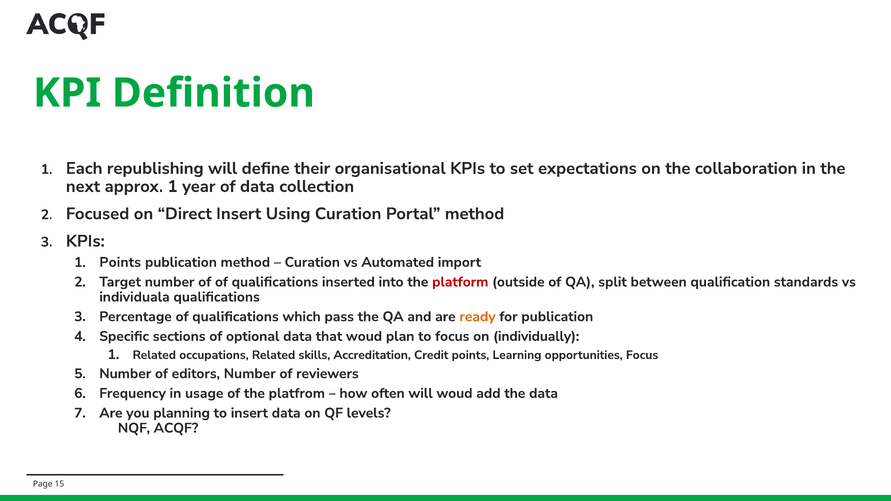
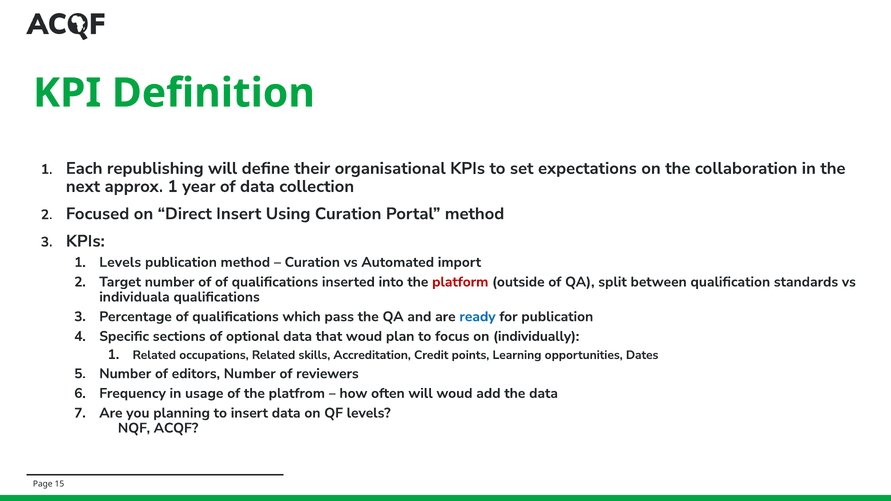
1 Points: Points -> Levels (120, 262)
ready colour: orange -> blue (477, 317)
opportunities Focus: Focus -> Dates (642, 355)
